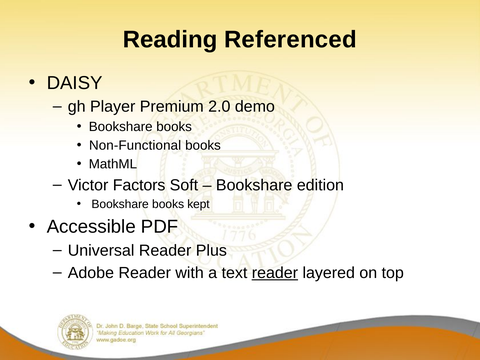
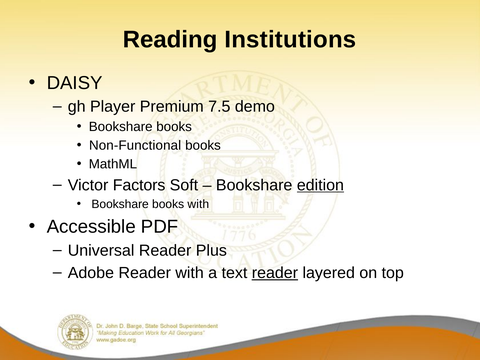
Referenced: Referenced -> Institutions (290, 40)
2.0: 2.0 -> 7.5 (219, 107)
edition underline: none -> present (320, 185)
books kept: kept -> with (198, 204)
